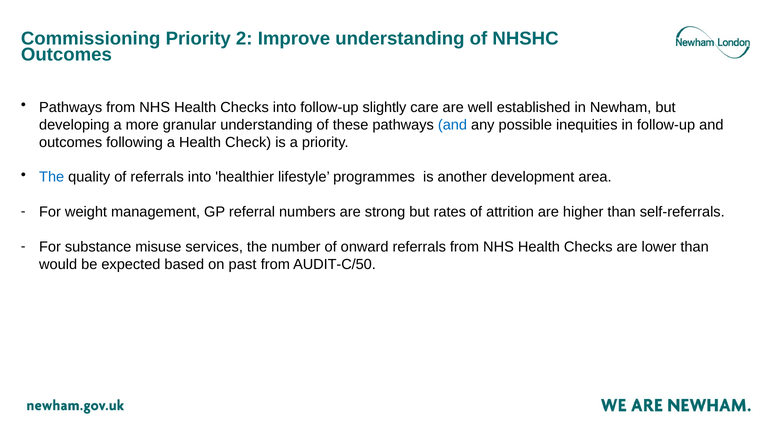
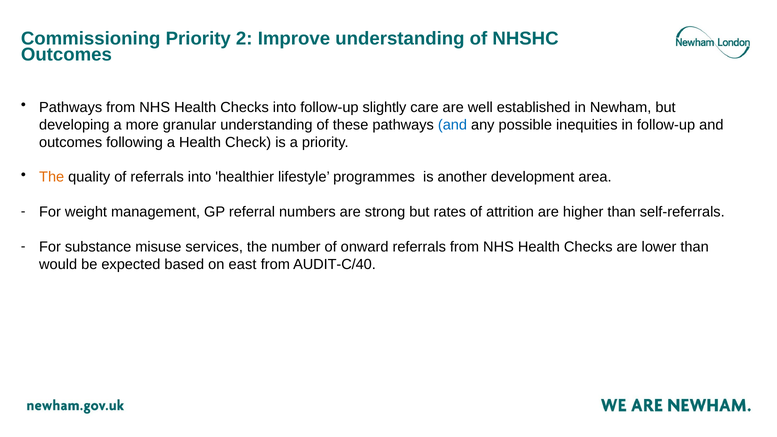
The colour: blue -> orange (52, 177)
past: past -> east (243, 265)
AUDIT-C/50: AUDIT-C/50 -> AUDIT-C/40 (334, 265)
